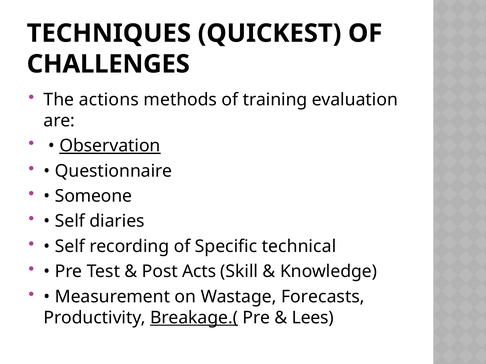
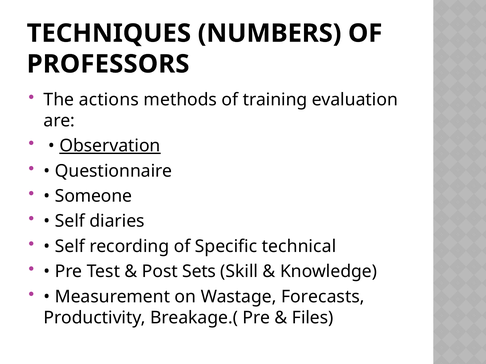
QUICKEST: QUICKEST -> NUMBERS (270, 33)
CHALLENGES: CHALLENGES -> PROFESSORS (108, 64)
Acts: Acts -> Sets (199, 272)
Breakage.( underline: present -> none (194, 318)
Lees: Lees -> Files (313, 318)
